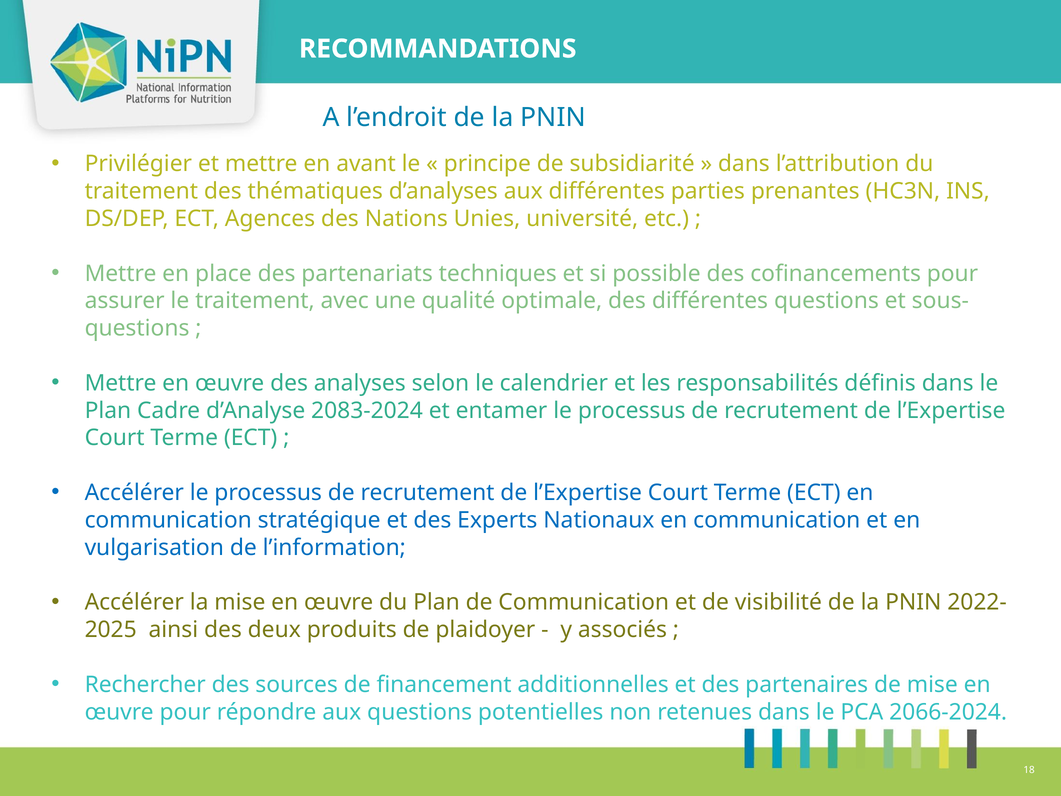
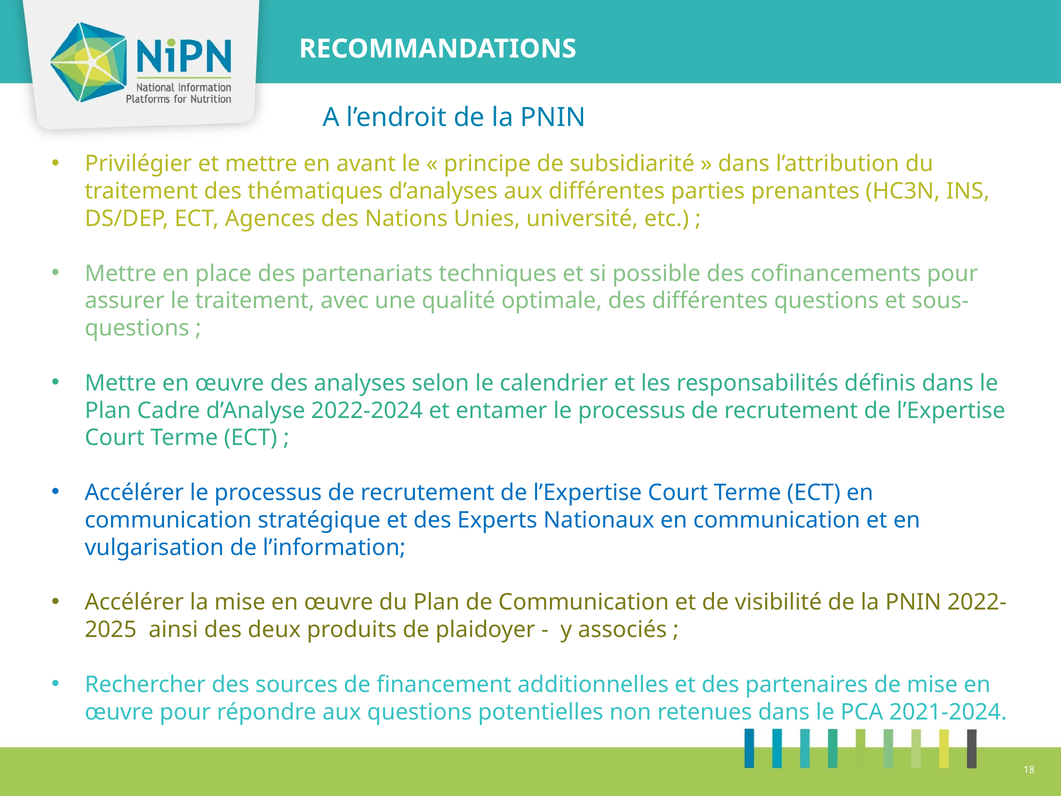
2083-2024: 2083-2024 -> 2022-2024 (367, 410)
2066-2024: 2066-2024 -> 2021-2024 (948, 712)
